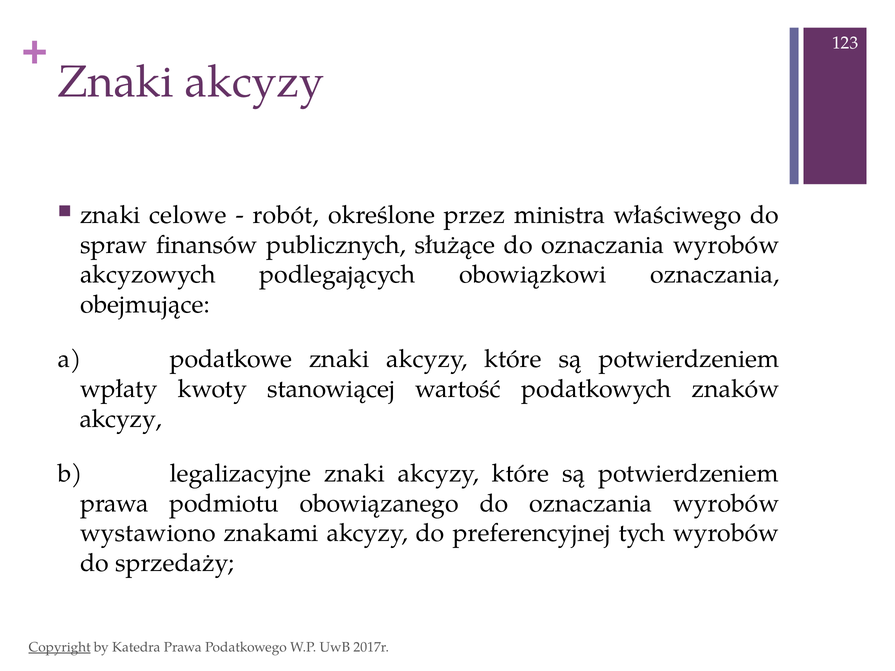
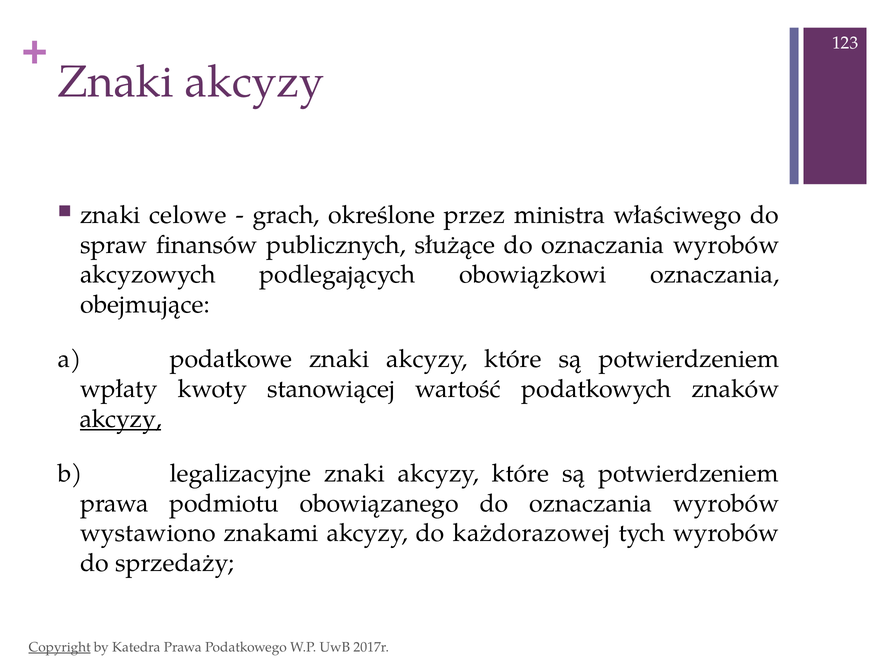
robót: robót -> grach (286, 215)
akcyzy underline: none -> present (121, 419)
preferencyjnej: preferencyjnej -> każdorazowej (531, 533)
